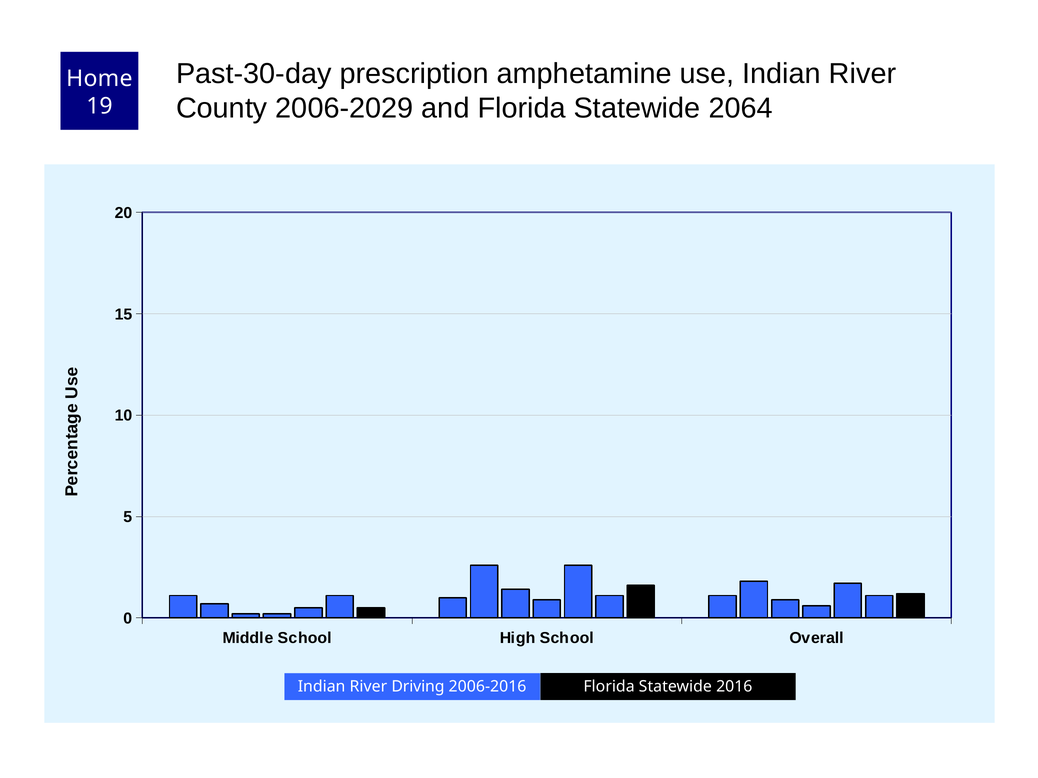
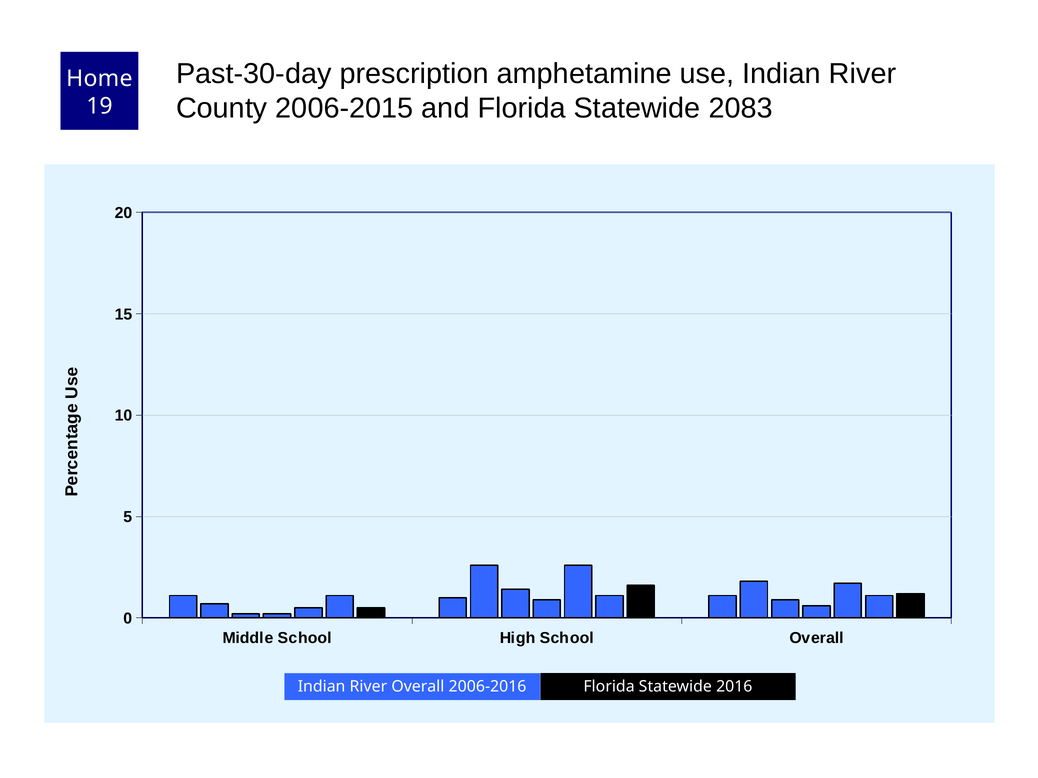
2006-2029: 2006-2029 -> 2006-2015 (344, 108)
2064: 2064 -> 2083 (741, 108)
River Driving: Driving -> Overall (418, 687)
